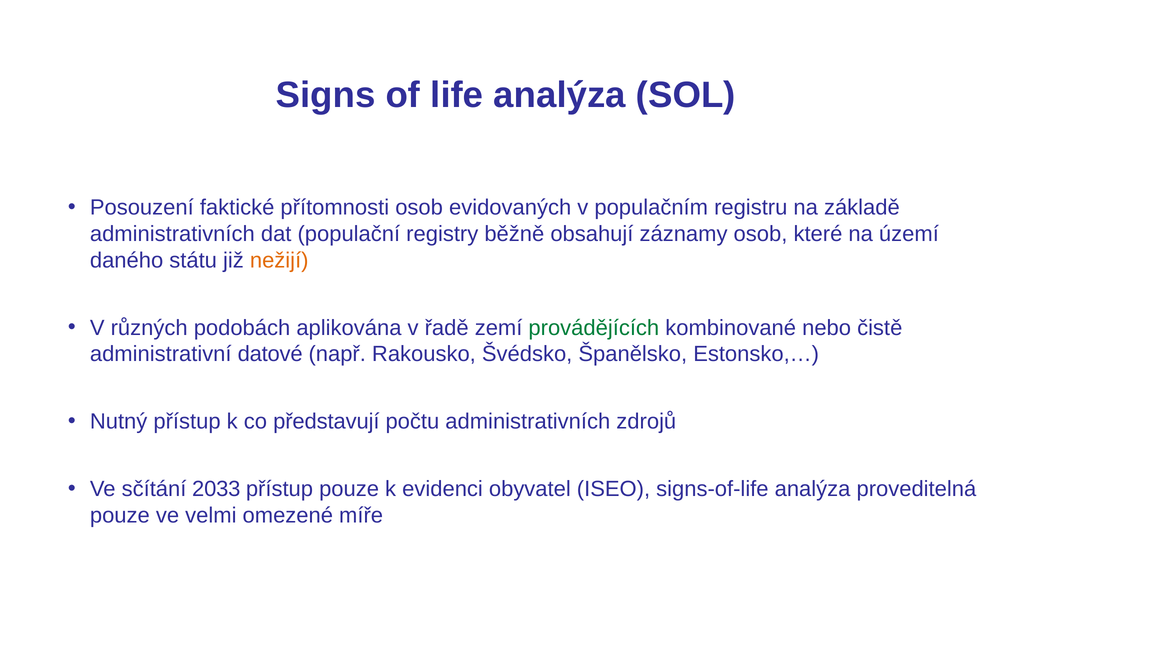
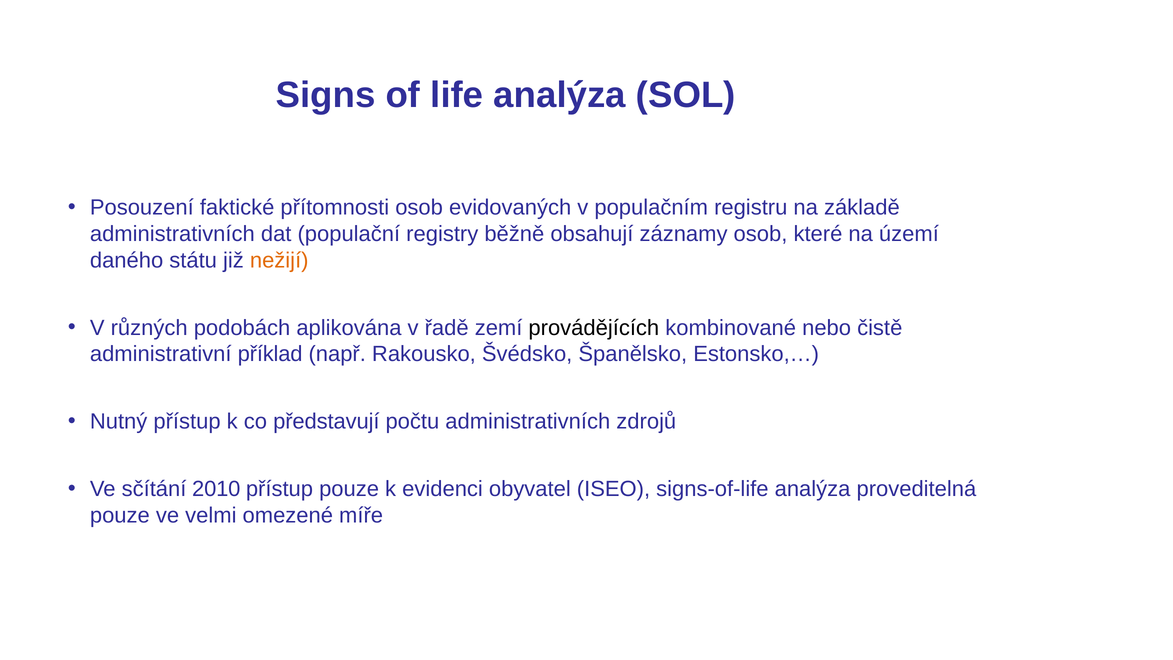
provádějících colour: green -> black (594, 328)
datové: datové -> příklad (270, 354)
2033: 2033 -> 2010 (216, 489)
